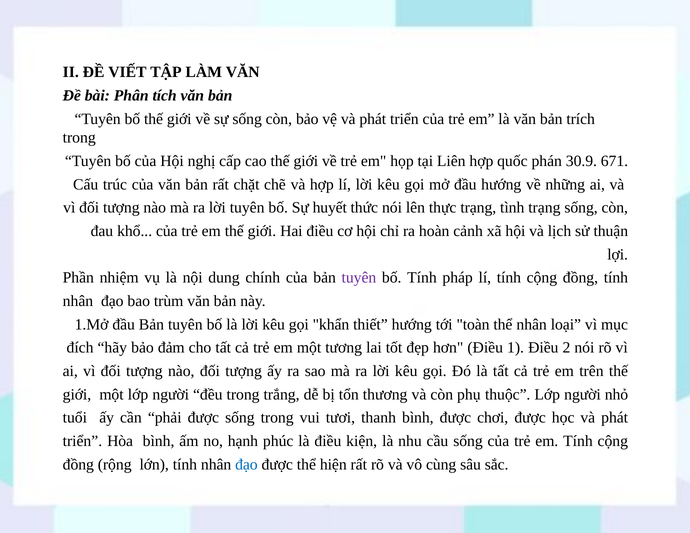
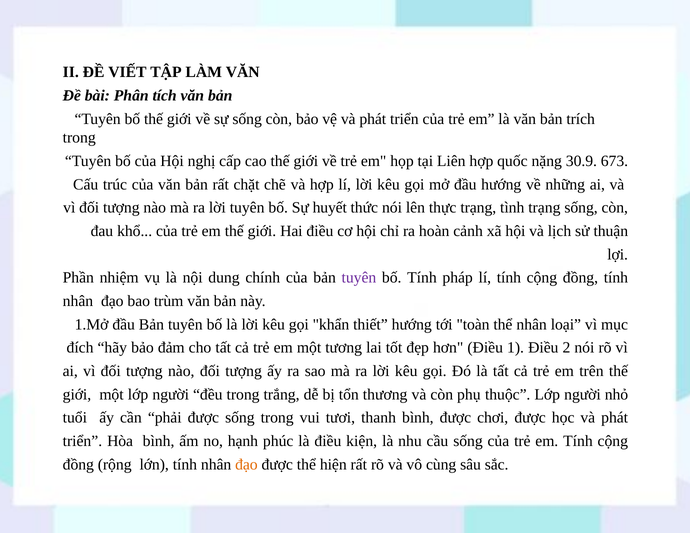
phán: phán -> nặng (547, 161)
671: 671 -> 673 (614, 161)
đạo colour: blue -> orange (246, 465)
